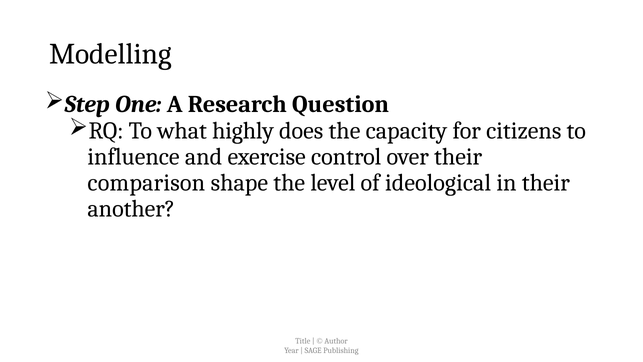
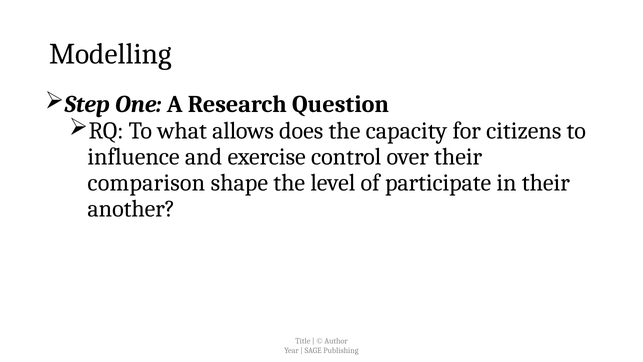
highly: highly -> allows (243, 130)
ideological: ideological -> participate (438, 183)
